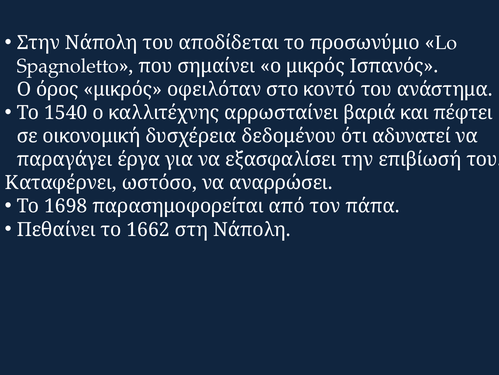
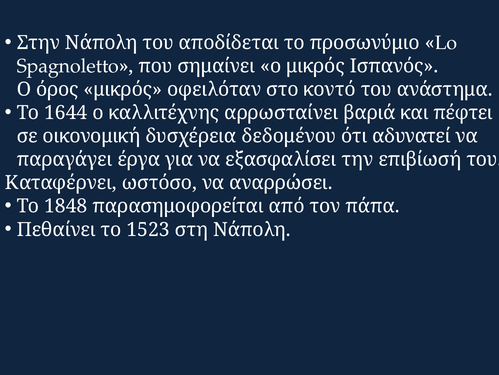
1540: 1540 -> 1644 (66, 113)
1698: 1698 -> 1848 (66, 206)
1662: 1662 -> 1523 (148, 229)
